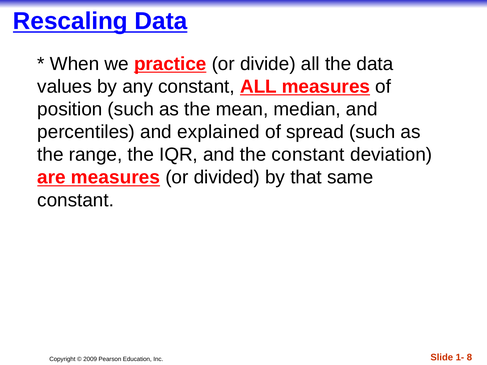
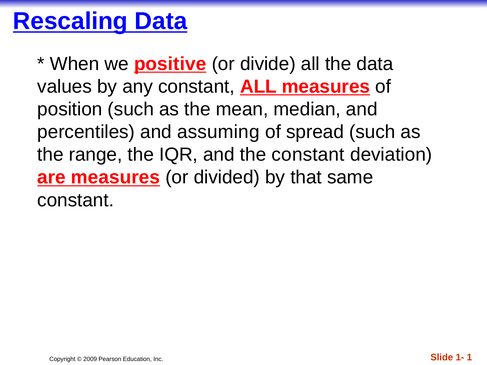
practice: practice -> positive (170, 64)
explained: explained -> assuming (218, 132)
8: 8 -> 1 (469, 358)
